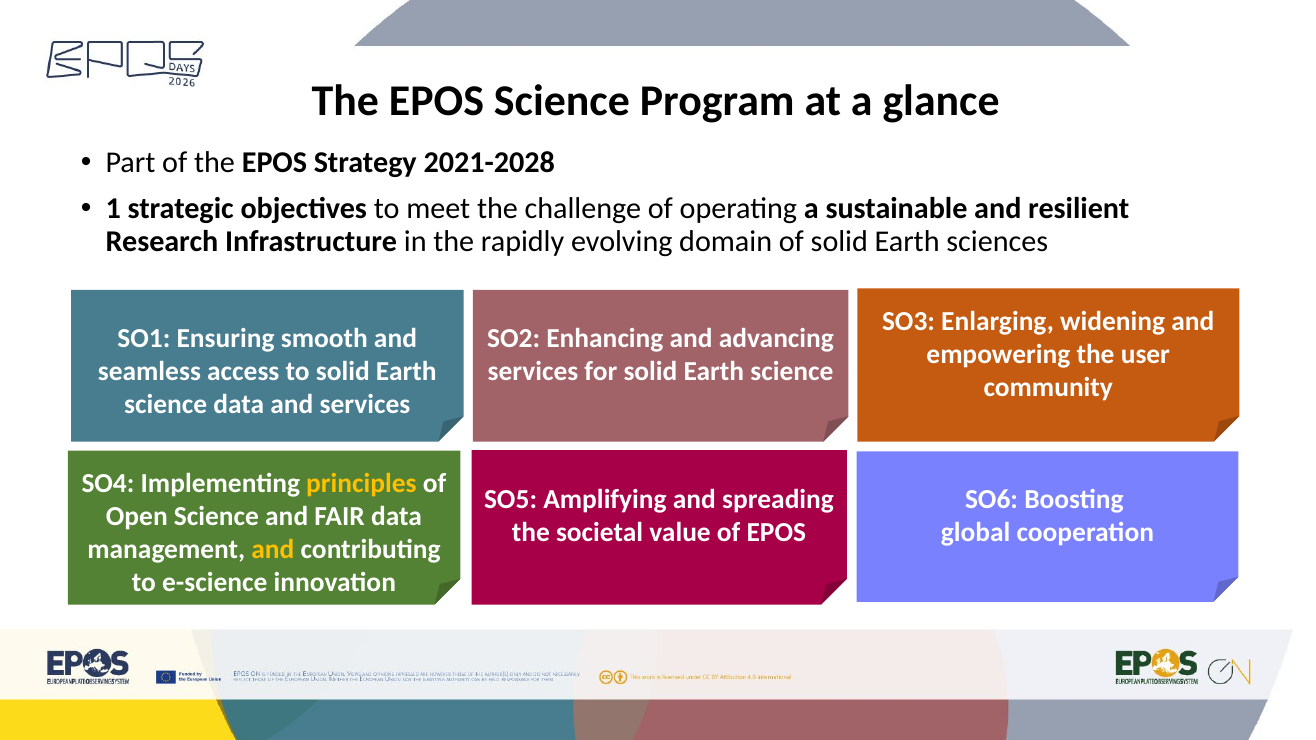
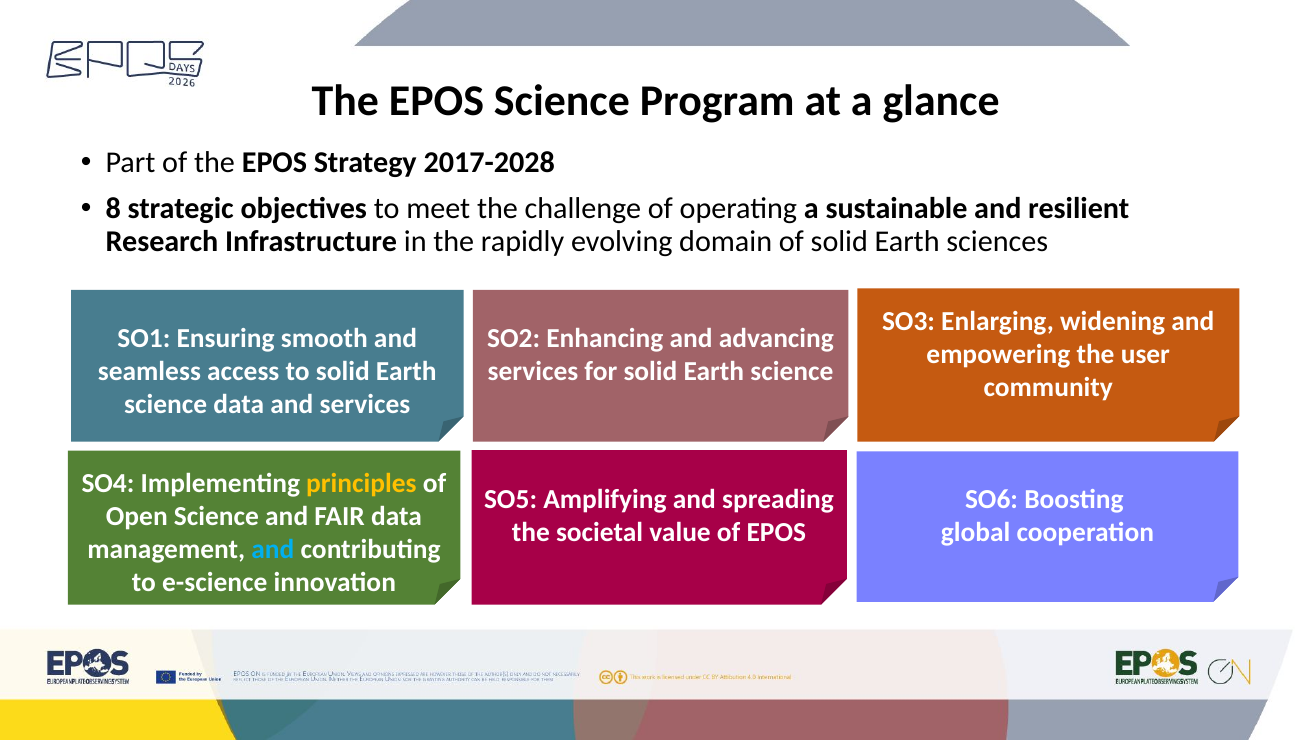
2021-2028: 2021-2028 -> 2017-2028 (489, 162)
1: 1 -> 8 (113, 209)
and colour: yellow -> light blue (273, 550)
